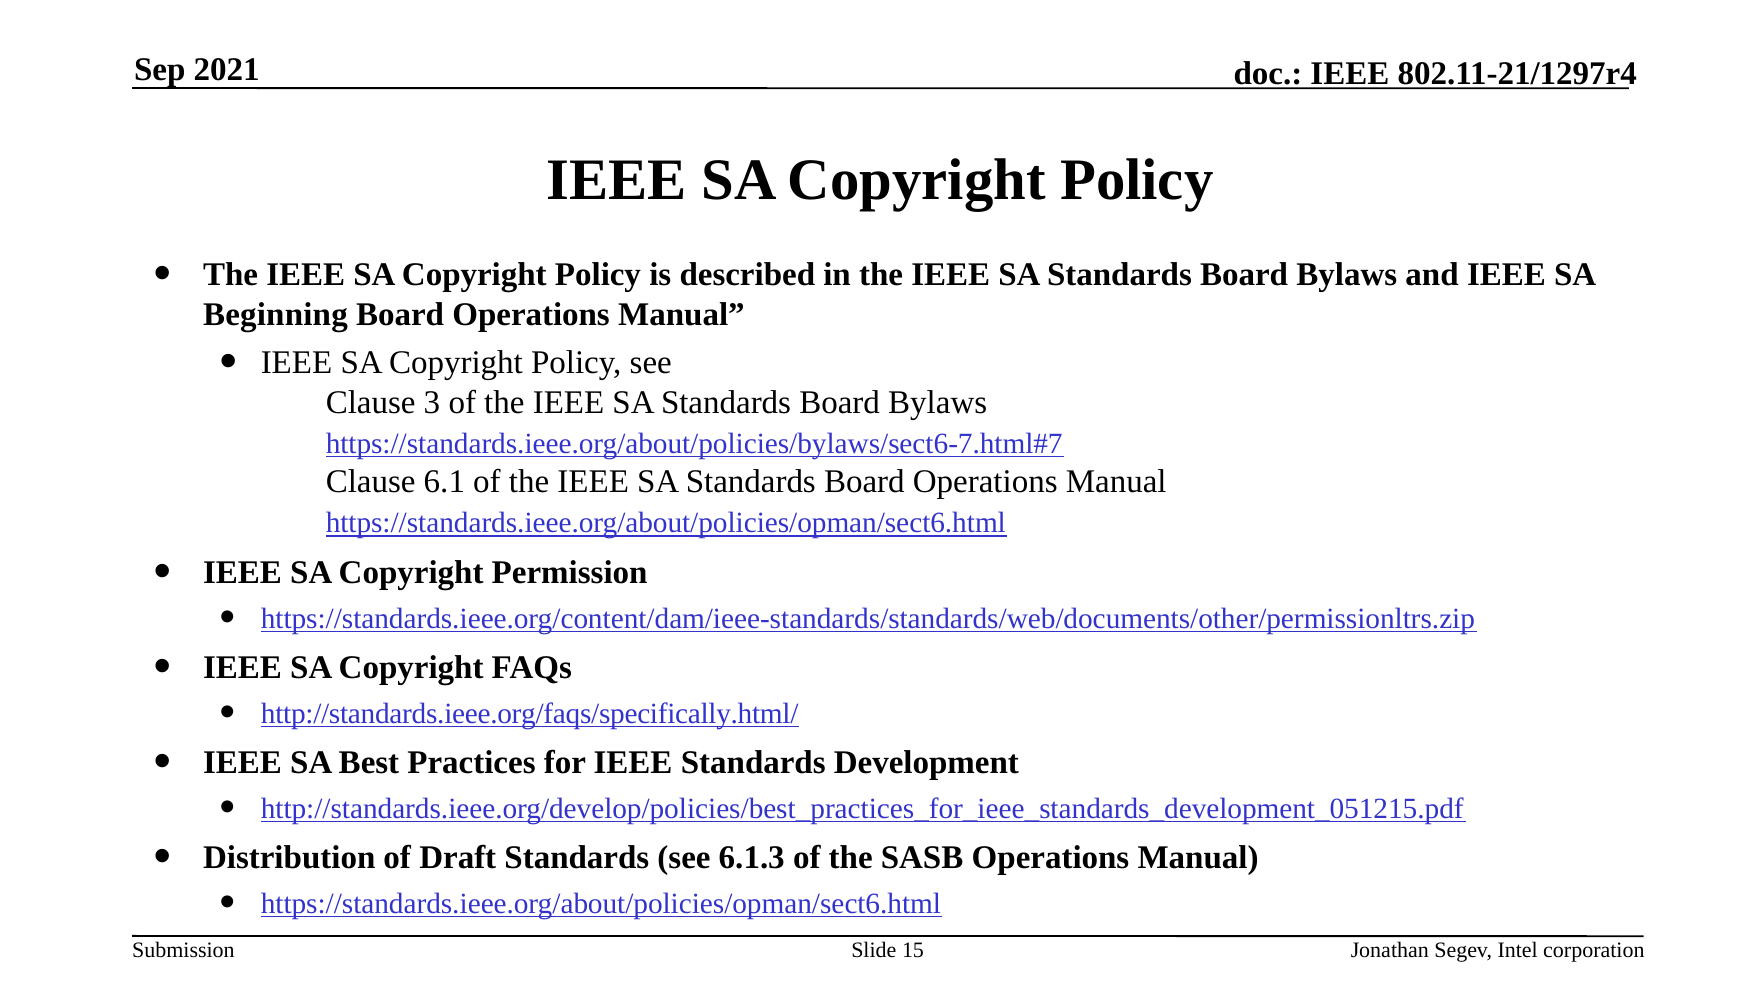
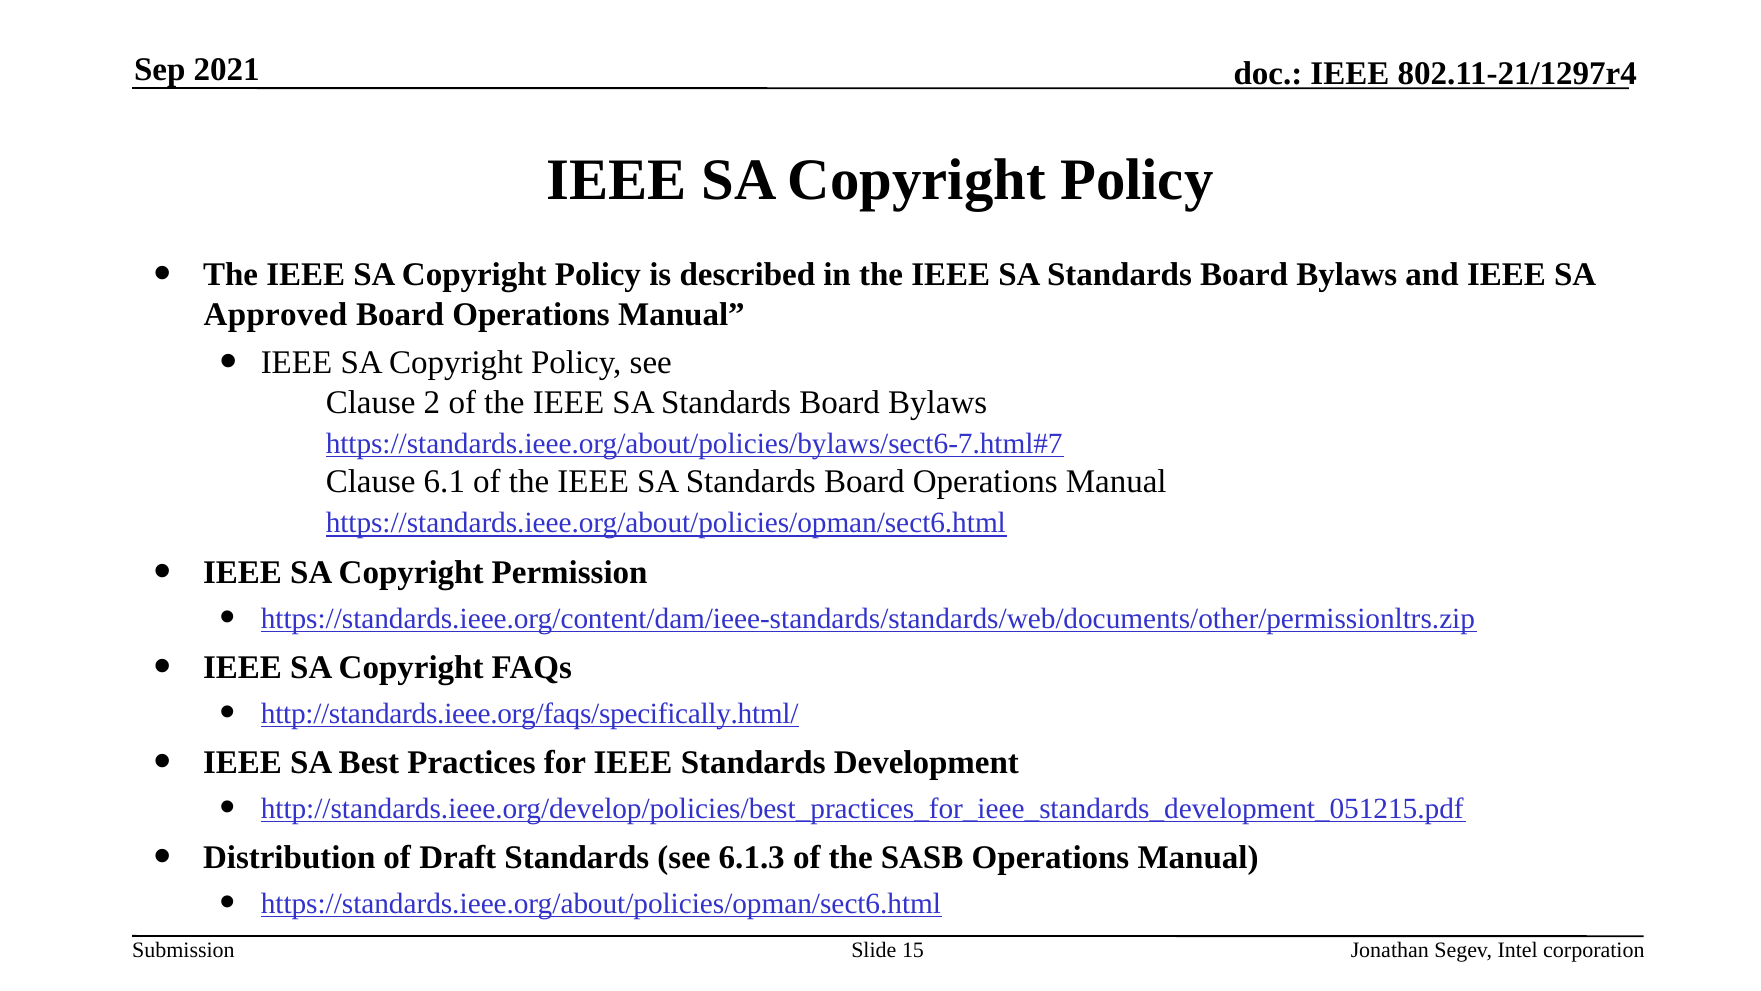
Beginning: Beginning -> Approved (275, 314)
3: 3 -> 2 (432, 402)
